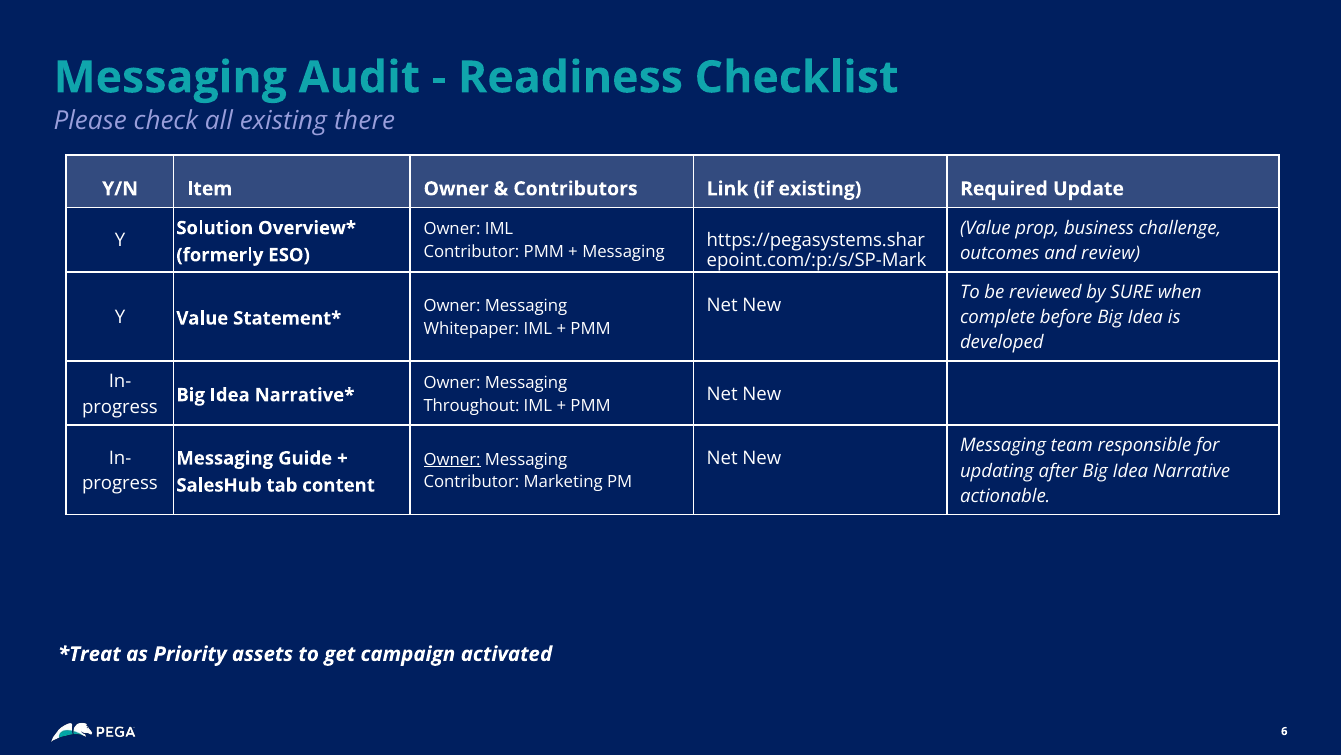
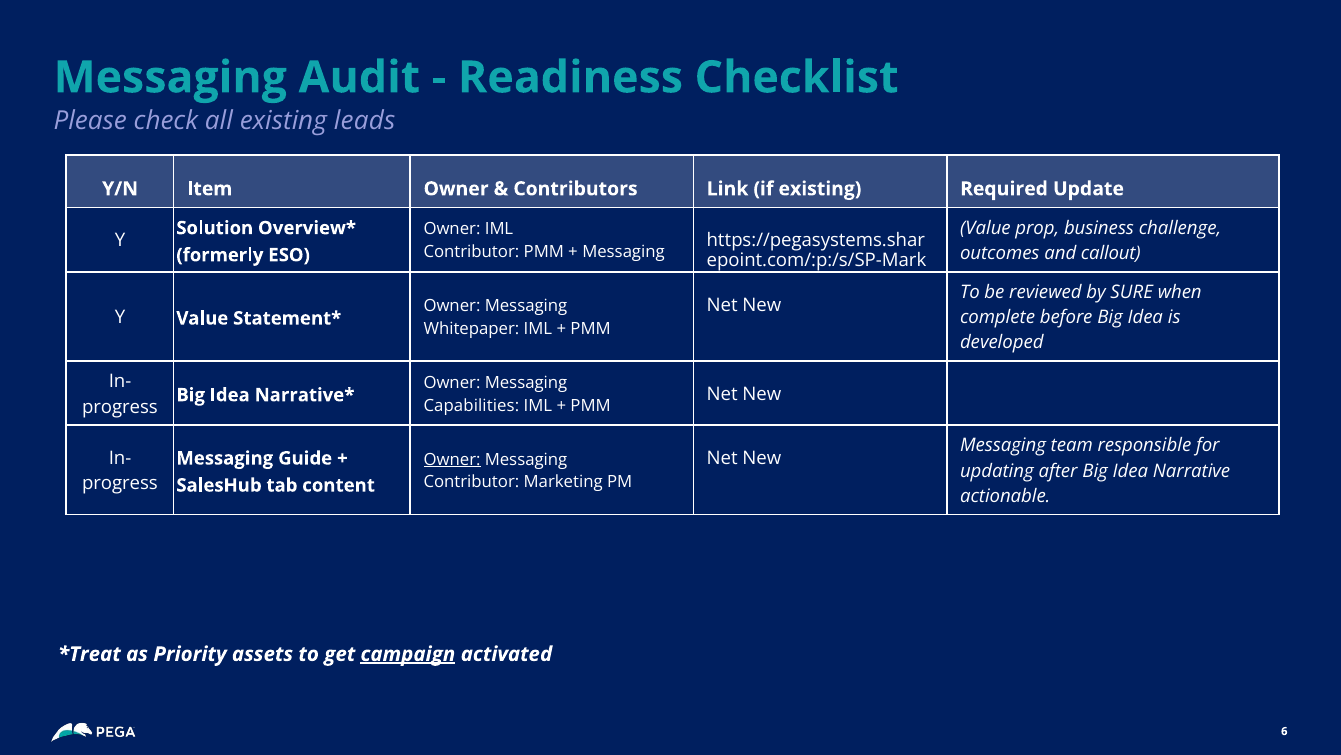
there: there -> leads (365, 121)
review: review -> callout (1111, 253)
Throughout: Throughout -> Capabilities (471, 405)
campaign underline: none -> present (408, 654)
